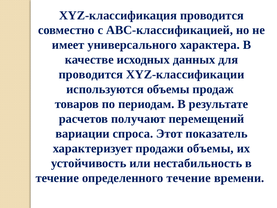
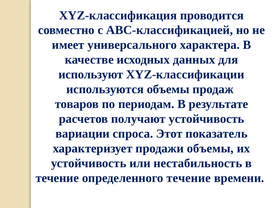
проводится: проводится -> используют (91, 74)
получают перемещений: перемещений -> устойчивость (206, 119)
